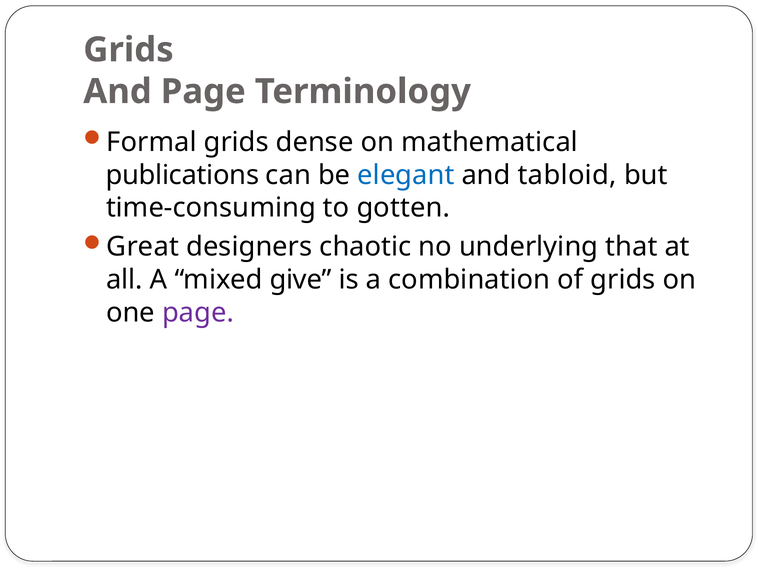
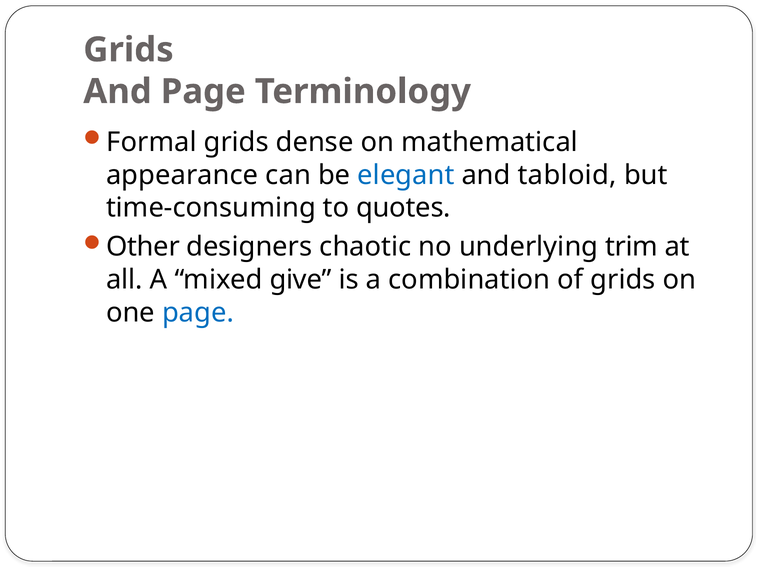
publications: publications -> appearance (182, 175)
gotten: gotten -> quotes (403, 208)
Great: Great -> Other (143, 247)
that: that -> trim (632, 247)
page colour: purple -> blue (198, 312)
